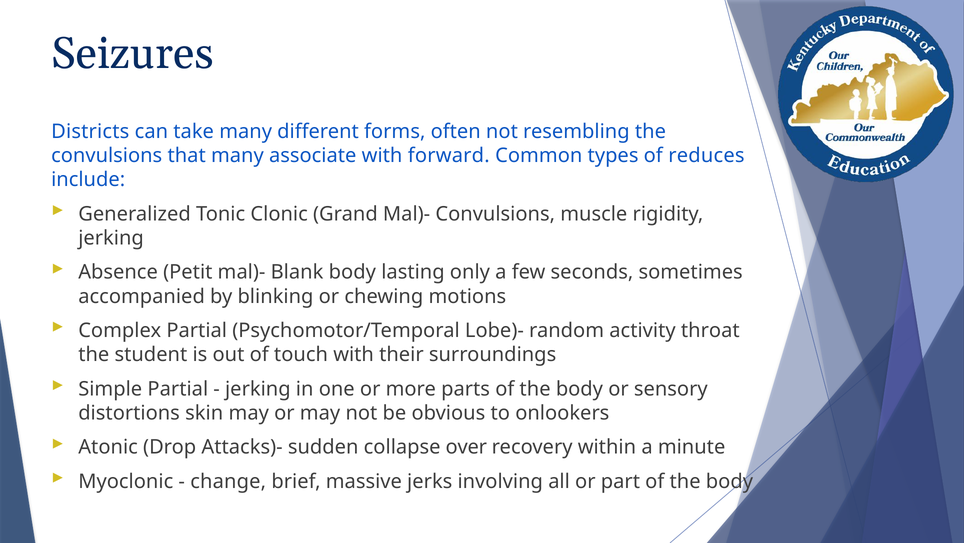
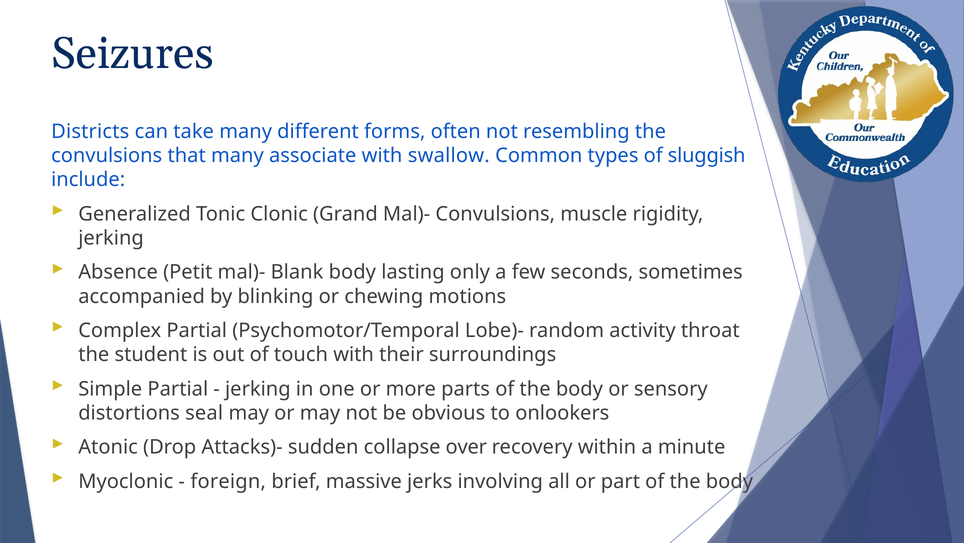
forward: forward -> swallow (449, 155)
reduces: reduces -> sluggish (707, 155)
skin: skin -> seal (204, 413)
change: change -> foreign (228, 481)
